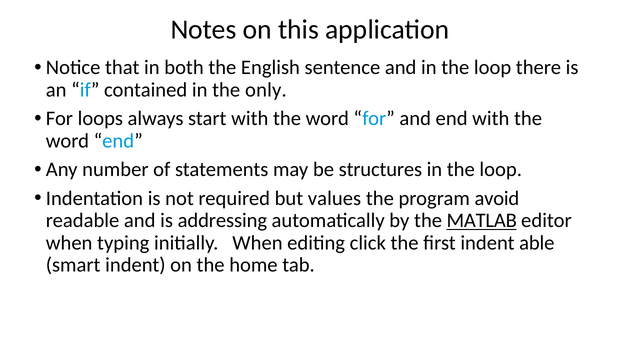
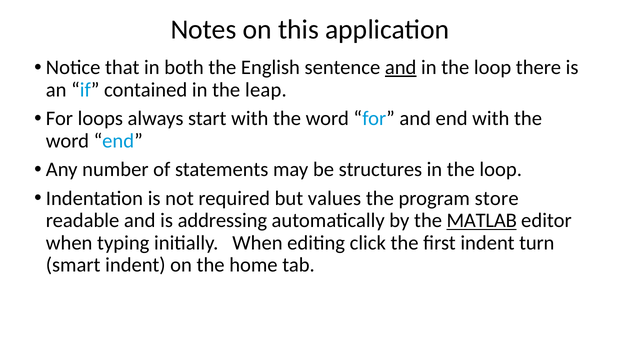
and underline: none -> present (401, 67)
only: only -> leap (266, 90)
avoid: avoid -> store (497, 198)
able: able -> turn (537, 243)
